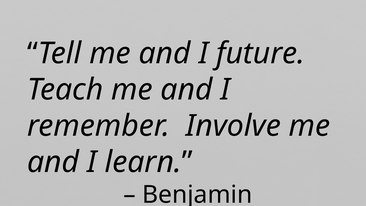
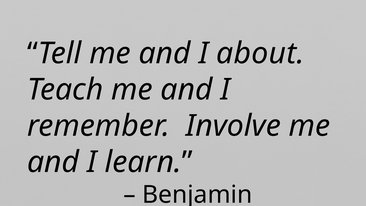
future: future -> about (260, 53)
